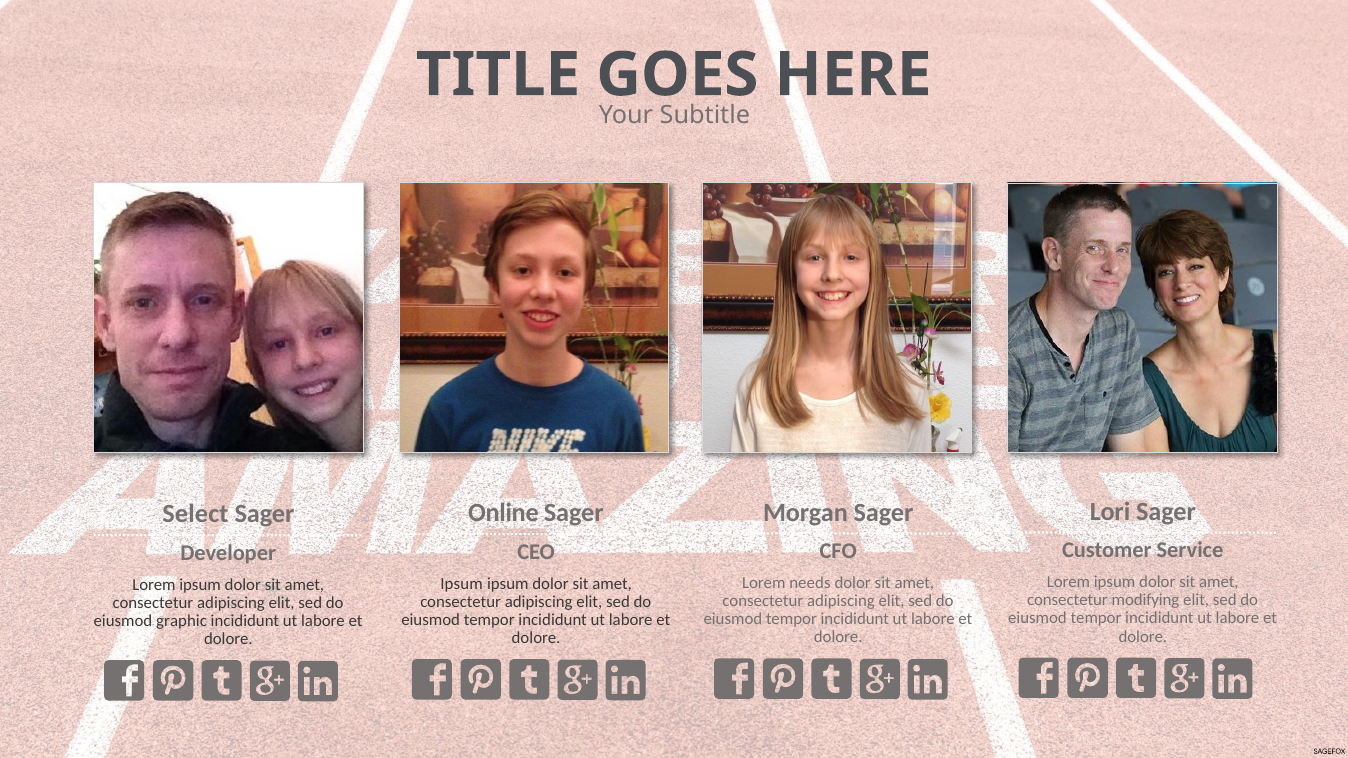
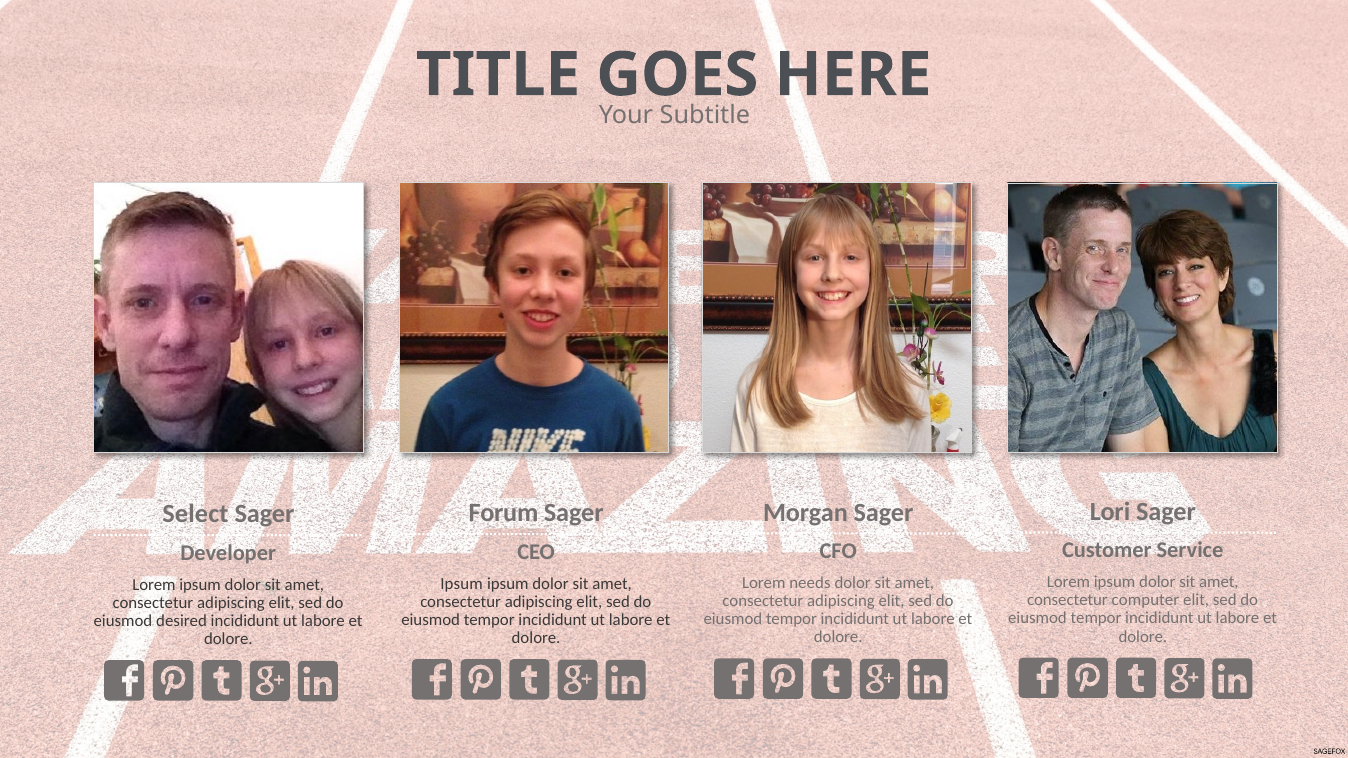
Online: Online -> Forum (503, 513)
modifying: modifying -> computer (1145, 600)
graphic: graphic -> desired (182, 621)
